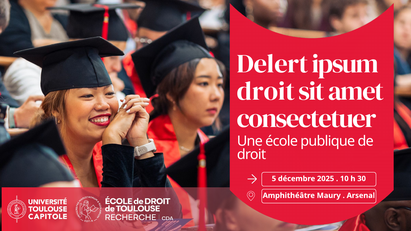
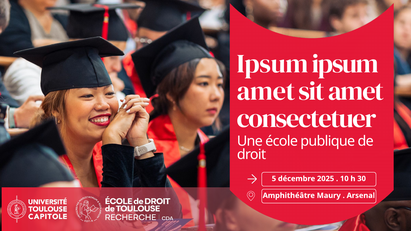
Delert: Delert -> Ipsum (273, 64)
droit: droit -> amet (266, 91)
